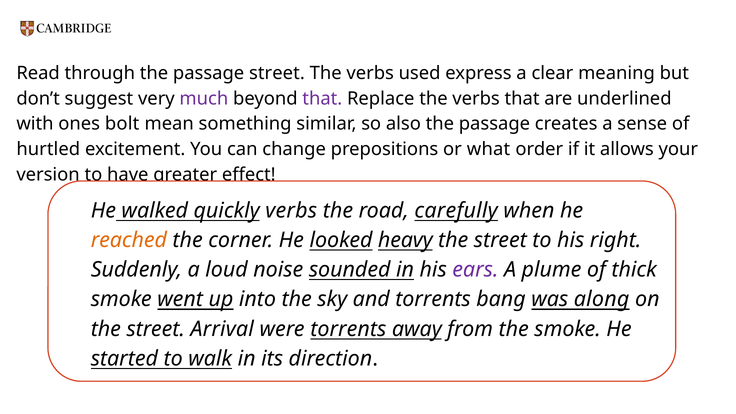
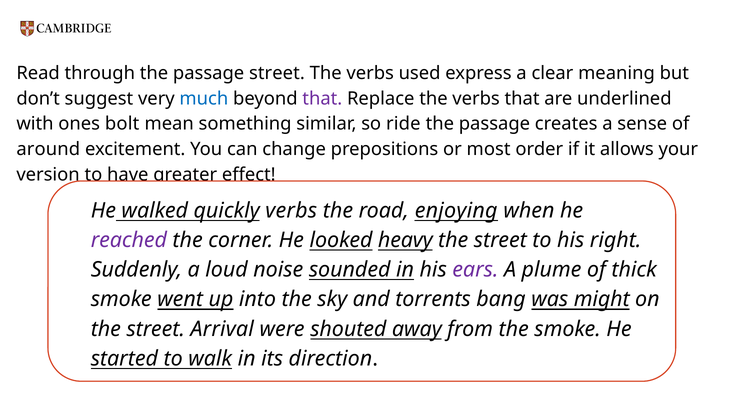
much colour: purple -> blue (204, 98)
also: also -> ride (403, 124)
hurtled: hurtled -> around (48, 149)
what: what -> most (489, 149)
carefully: carefully -> enjoying (456, 210)
reached colour: orange -> purple (129, 240)
along: along -> might (602, 299)
were torrents: torrents -> shouted (348, 329)
